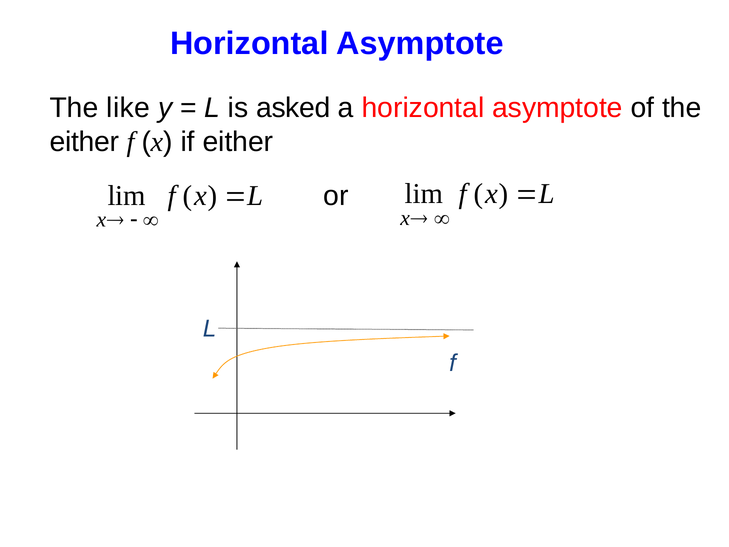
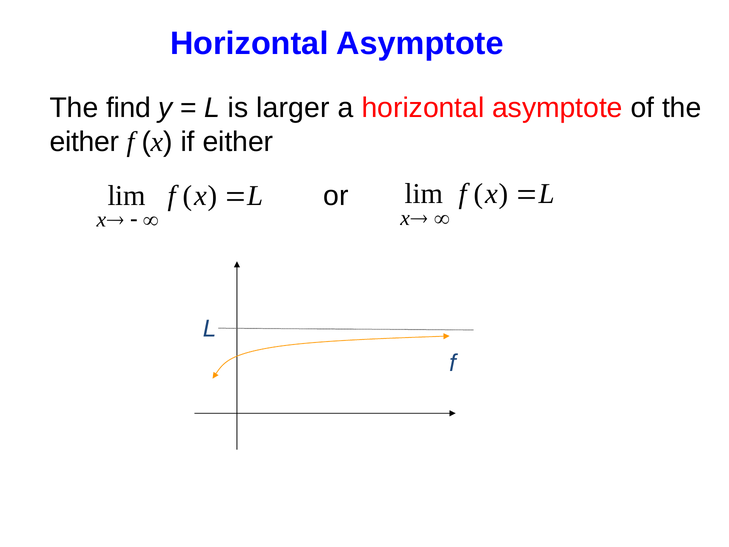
like: like -> find (128, 108)
asked: asked -> larger (293, 108)
